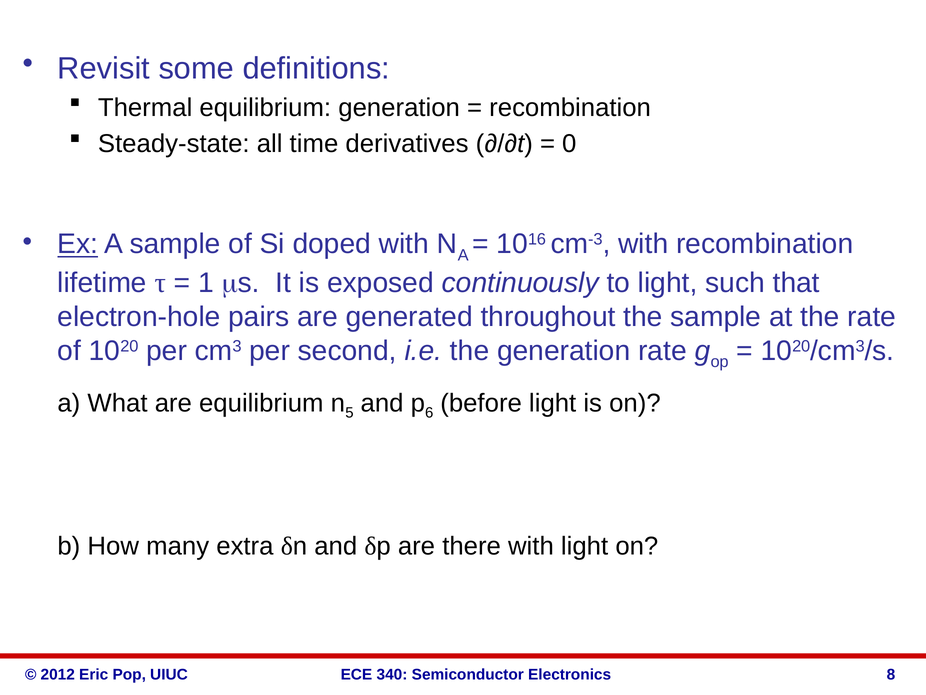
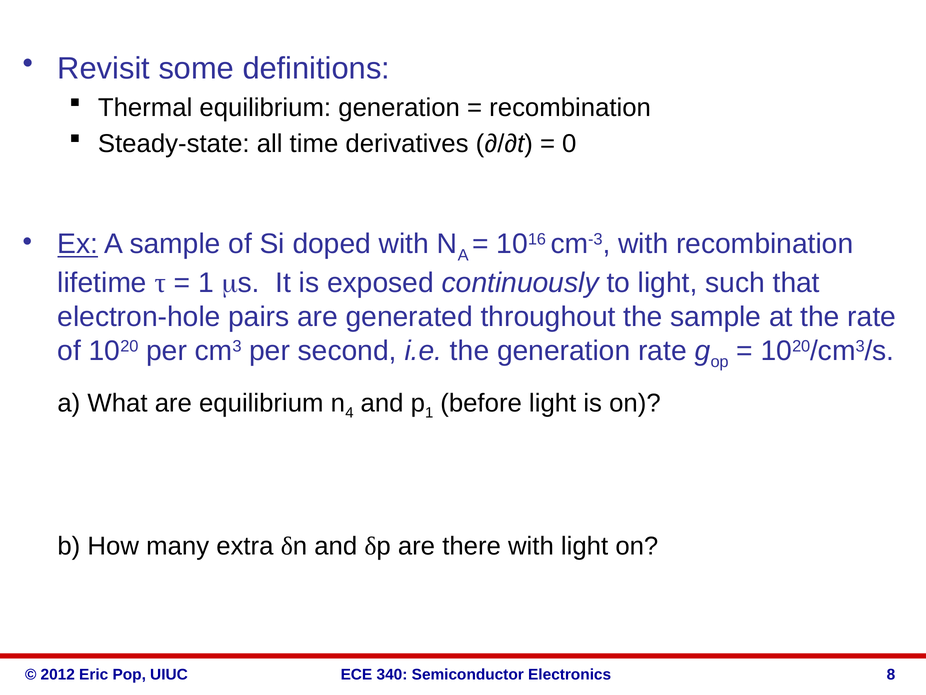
5: 5 -> 4 (349, 413)
6: 6 -> 1 (429, 413)
